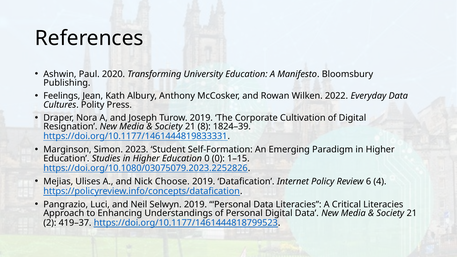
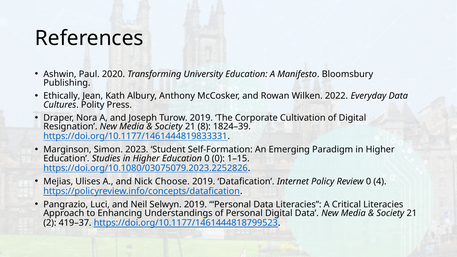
Feelings: Feelings -> Ethically (62, 96)
Review 6: 6 -> 0 (369, 181)
